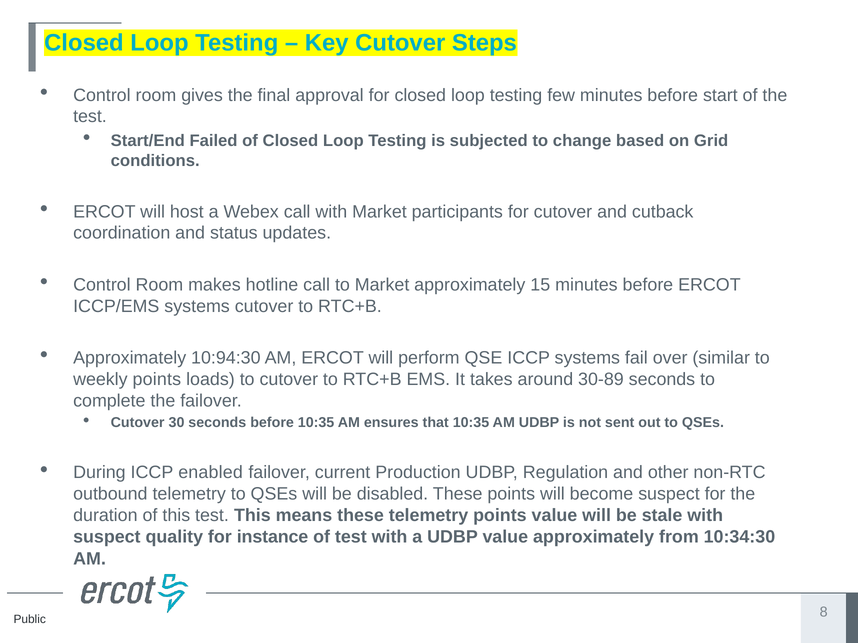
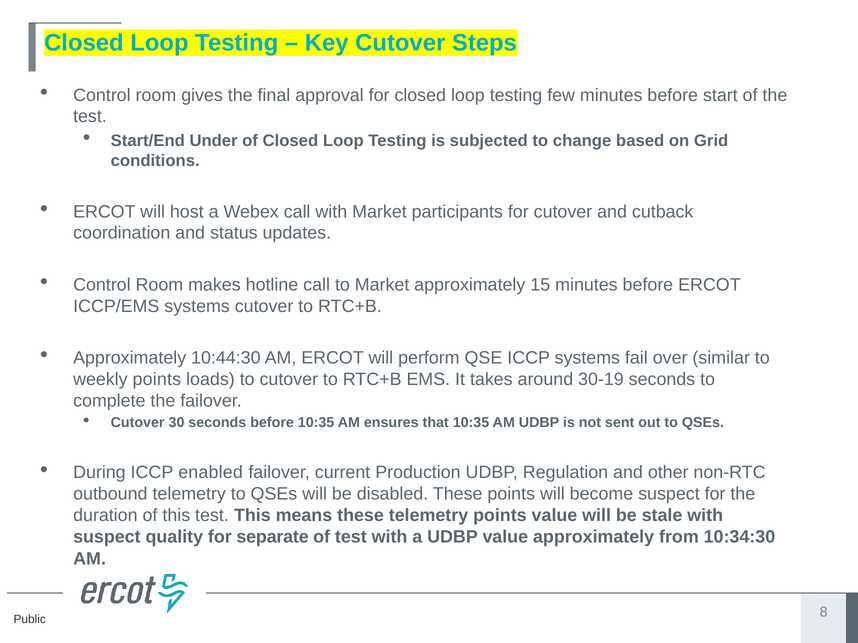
Failed: Failed -> Under (214, 141)
10:94:30: 10:94:30 -> 10:44:30 (226, 358)
30-89: 30-89 -> 30-19 (601, 380)
instance: instance -> separate (273, 537)
